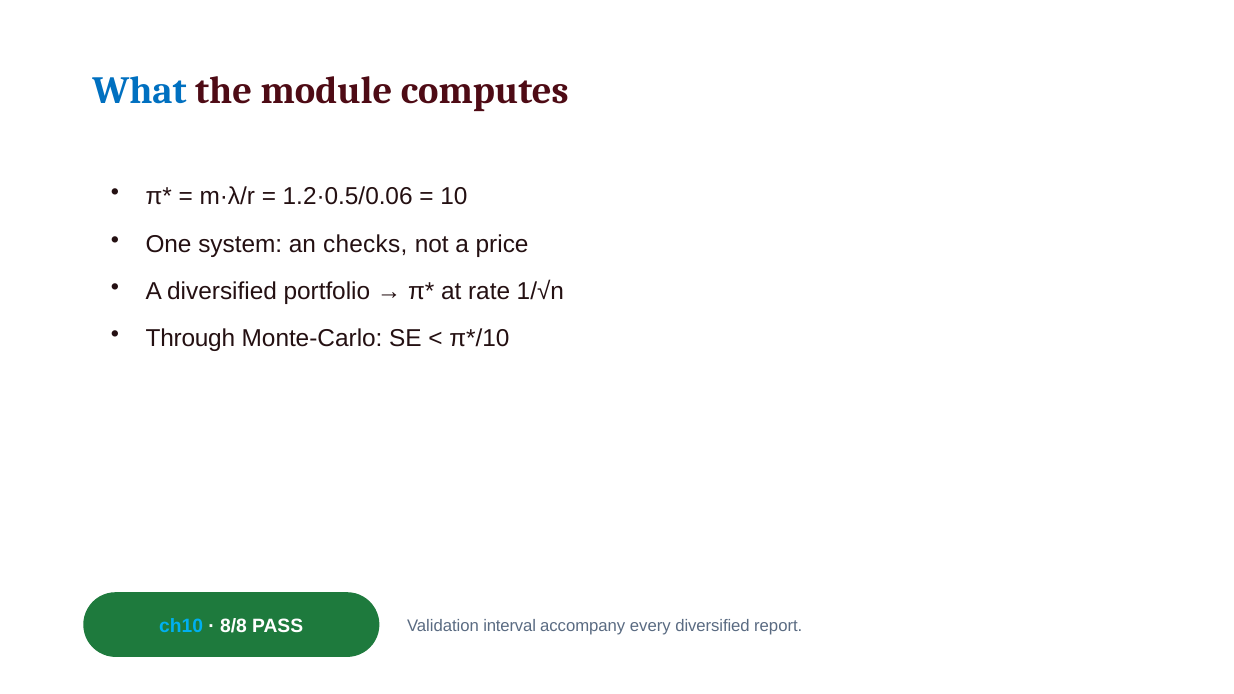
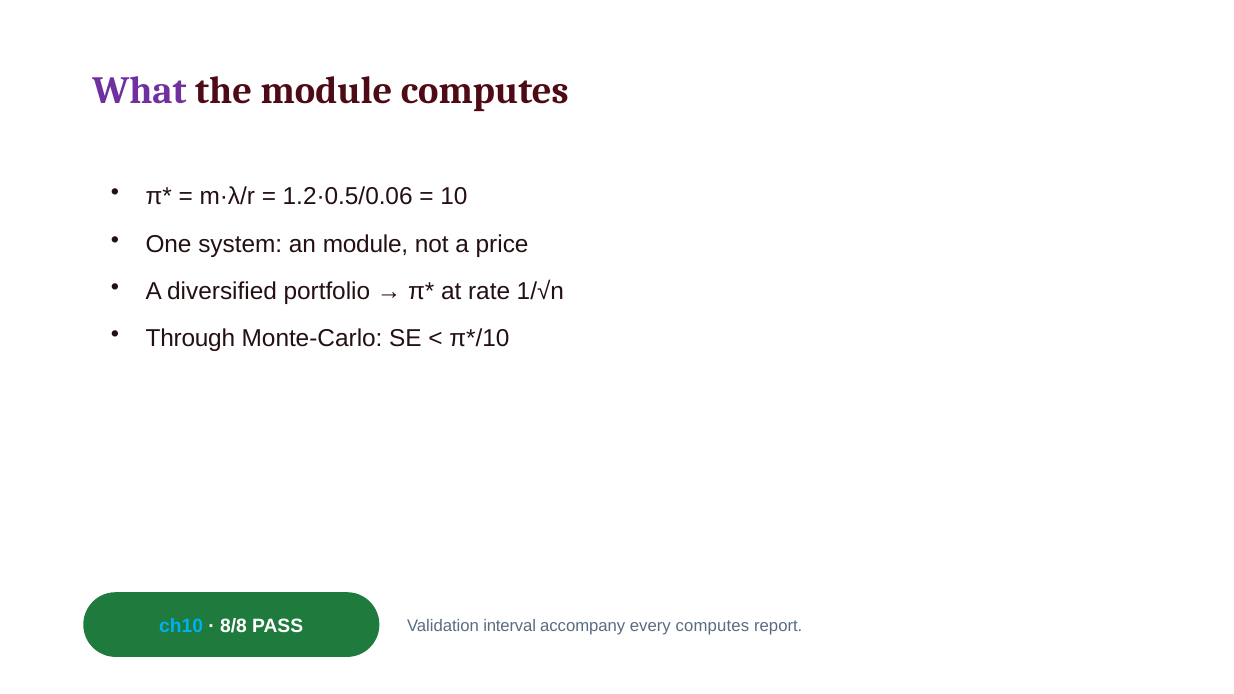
What colour: blue -> purple (140, 91)
an checks: checks -> module (366, 244)
every diversified: diversified -> computes (712, 626)
